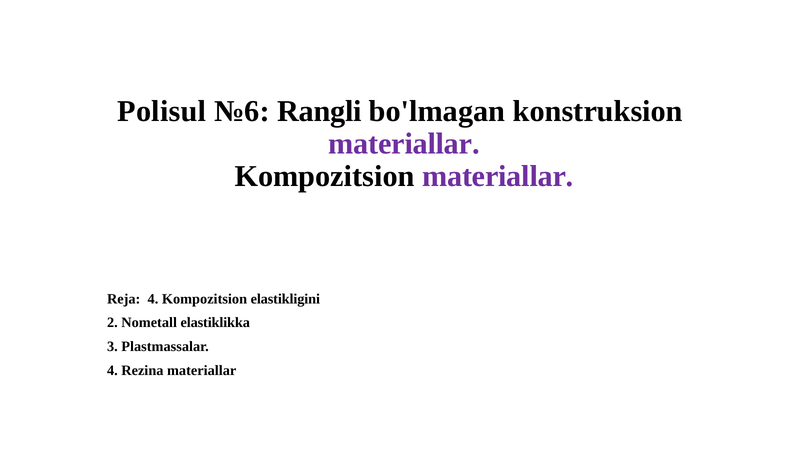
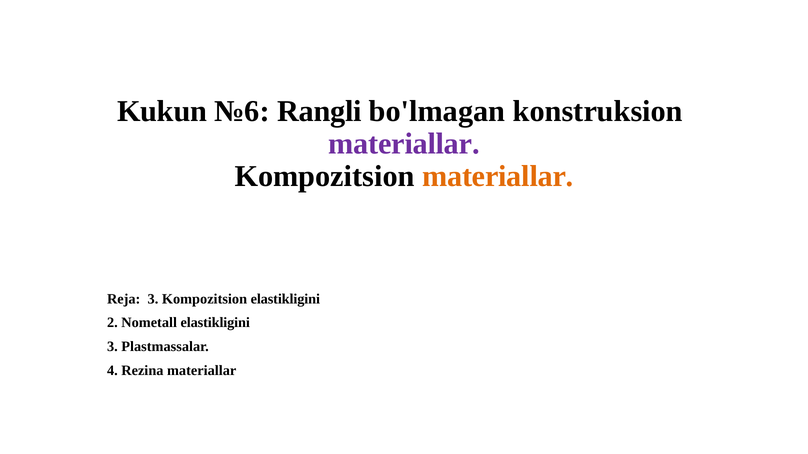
Polisul: Polisul -> Kukun (162, 111)
materiallar colour: purple -> orange (498, 177)
Reja 4: 4 -> 3 (153, 299)
Nometall elastiklikka: elastiklikka -> elastikligini (215, 323)
